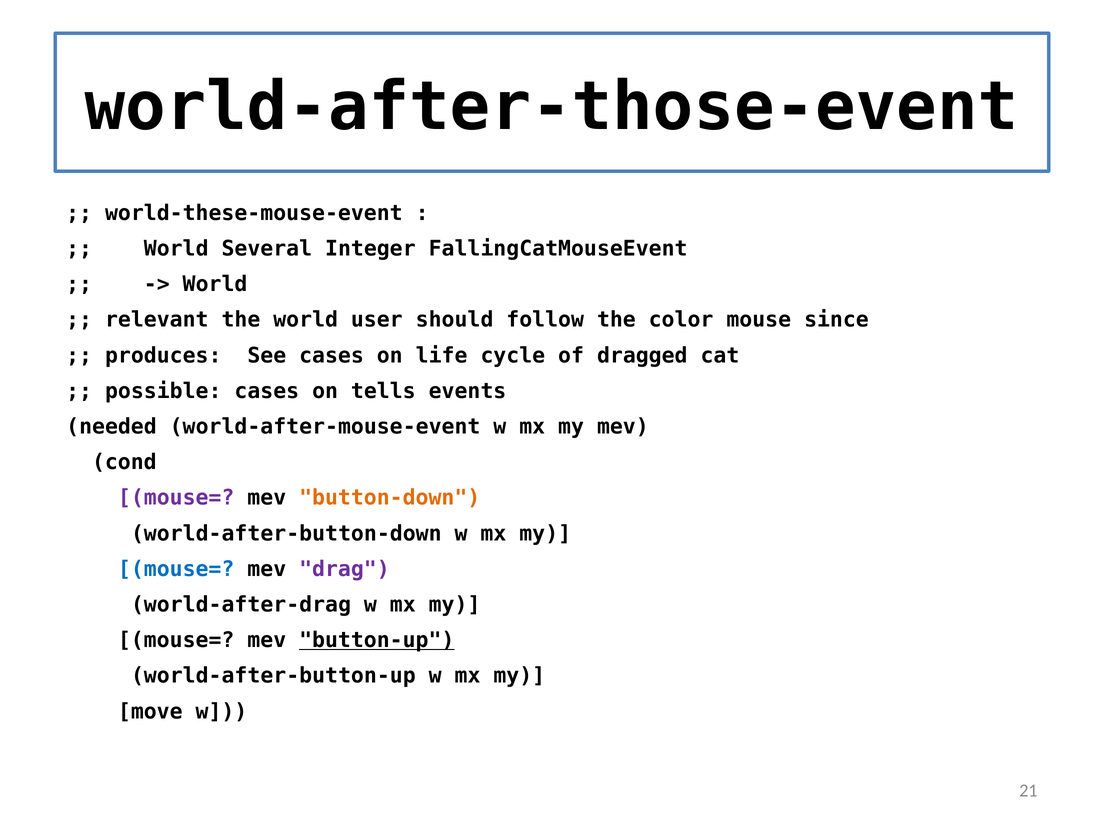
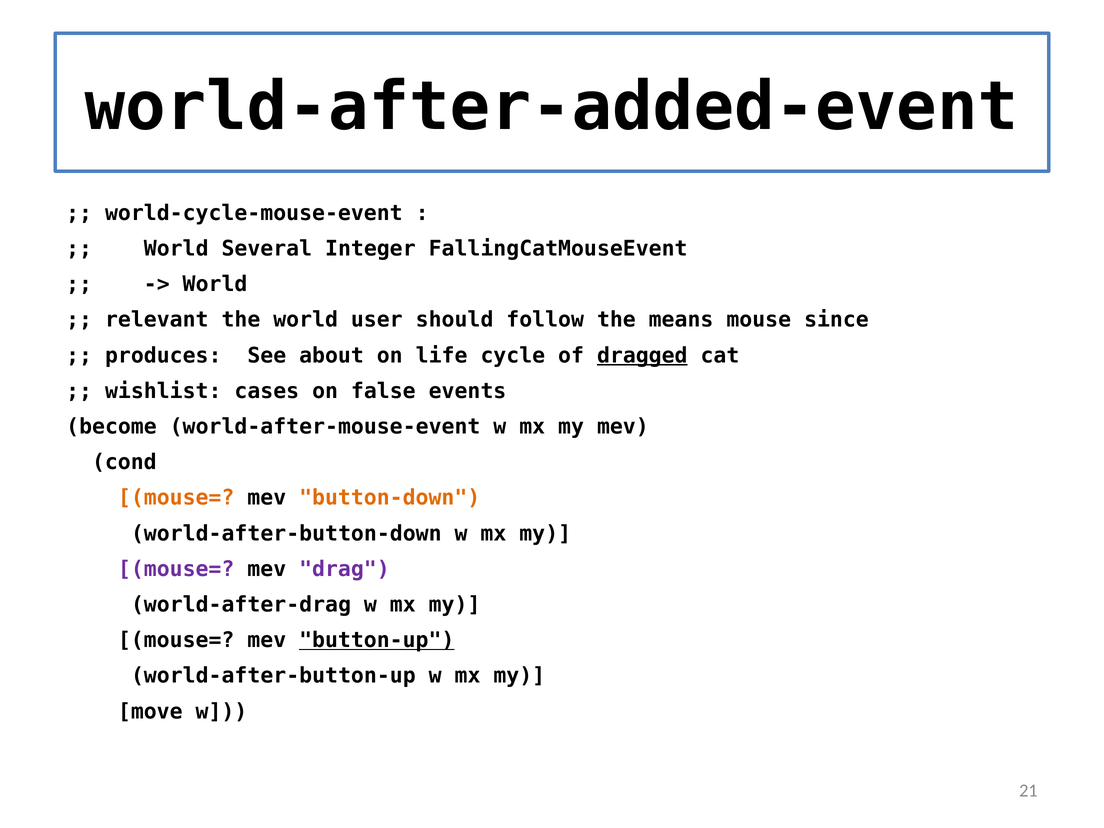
world-after-those-event: world-after-those-event -> world-after-added-event (551, 107)
world-these-mouse-event: world-these-mouse-event -> world-cycle-mouse-event (254, 213)
color: color -> means (681, 320)
See cases: cases -> about (331, 355)
dragged underline: none -> present (642, 355)
possible: possible -> wishlist (163, 391)
tells: tells -> false (383, 391)
needed: needed -> become (111, 427)
mouse= colour: purple -> orange (176, 498)
mouse= colour: blue -> purple (176, 569)
